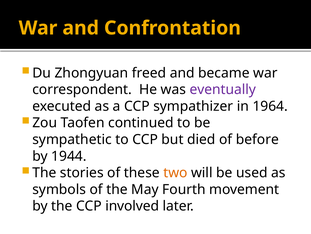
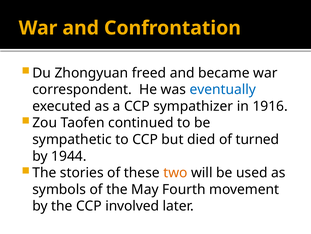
eventually colour: purple -> blue (223, 89)
1964: 1964 -> 1916 (270, 106)
before: before -> turned (257, 139)
